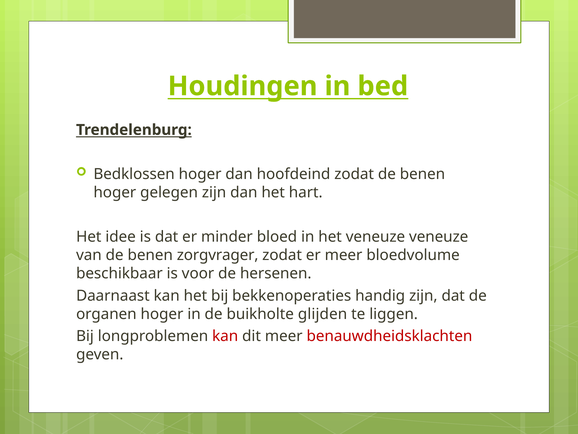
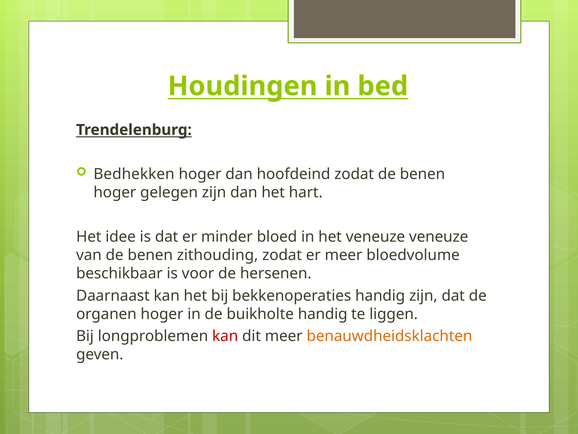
Bedklossen: Bedklossen -> Bedhekken (134, 174)
zorgvrager: zorgvrager -> zithouding (218, 255)
buikholte glijden: glijden -> handig (323, 314)
benauwdheidsklachten colour: red -> orange (389, 336)
